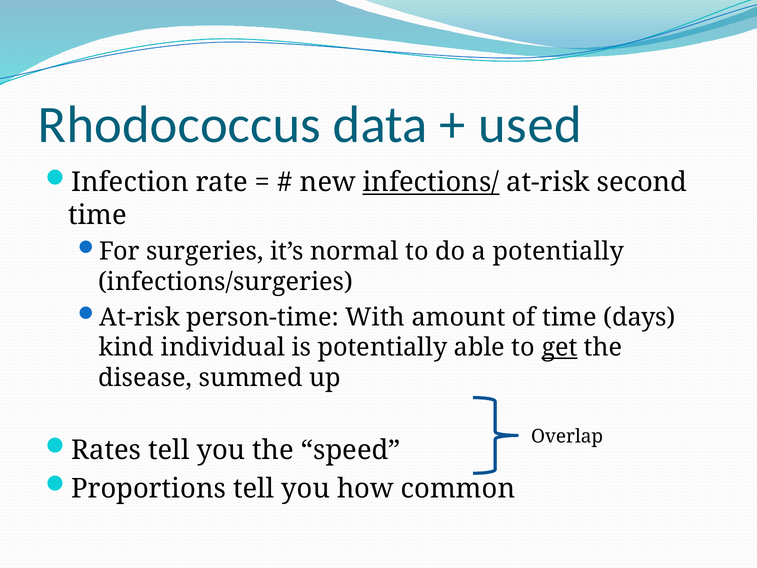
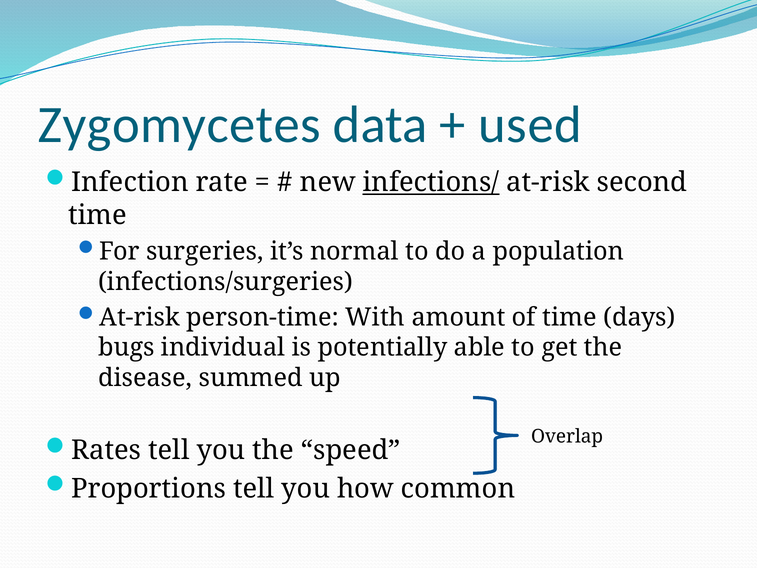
Rhodococcus: Rhodococcus -> Zygomycetes (179, 125)
a potentially: potentially -> population (558, 251)
kind: kind -> bugs (126, 347)
get underline: present -> none (559, 347)
